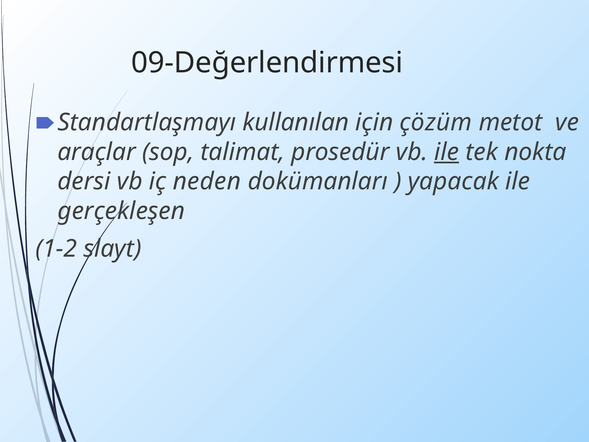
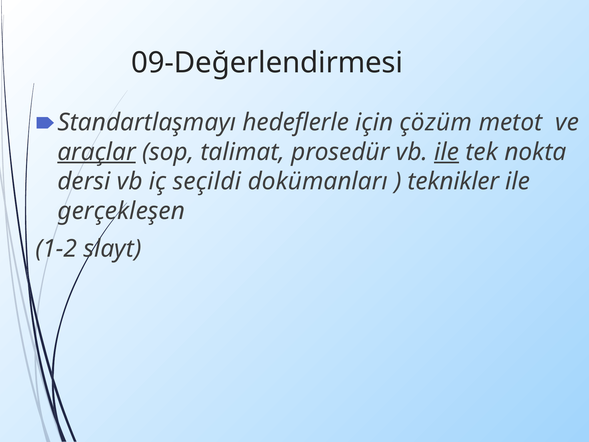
kullanılan: kullanılan -> hedeflerle (296, 122)
araçlar underline: none -> present (97, 152)
neden: neden -> seçildi (207, 181)
yapacak: yapacak -> teknikler (453, 181)
